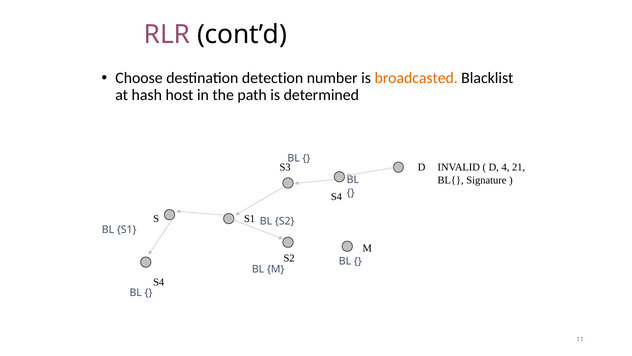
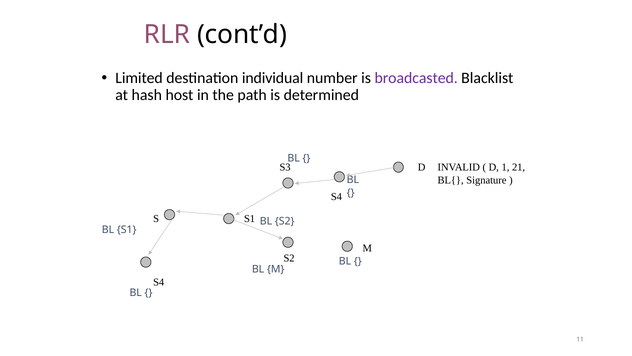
Choose: Choose -> Limited (139, 78)
detection: detection -> individual (273, 78)
broadcasted colour: orange -> purple (416, 78)
4: 4 -> 1 (505, 167)
